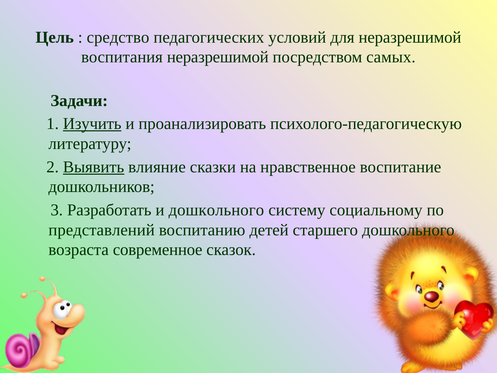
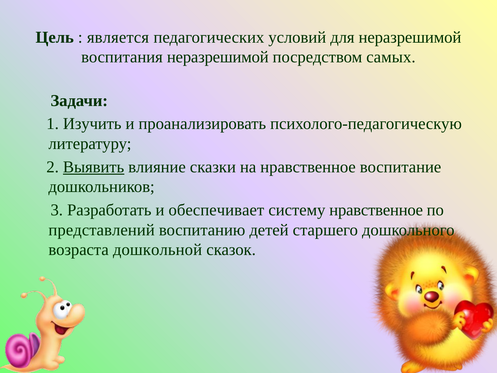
средство: средство -> является (118, 37)
Изучить underline: present -> none (92, 124)
и дошкольного: дошкольного -> обеспечивает (216, 210)
систему социальному: социальному -> нравственное (376, 210)
современное: современное -> дошкольной (157, 250)
